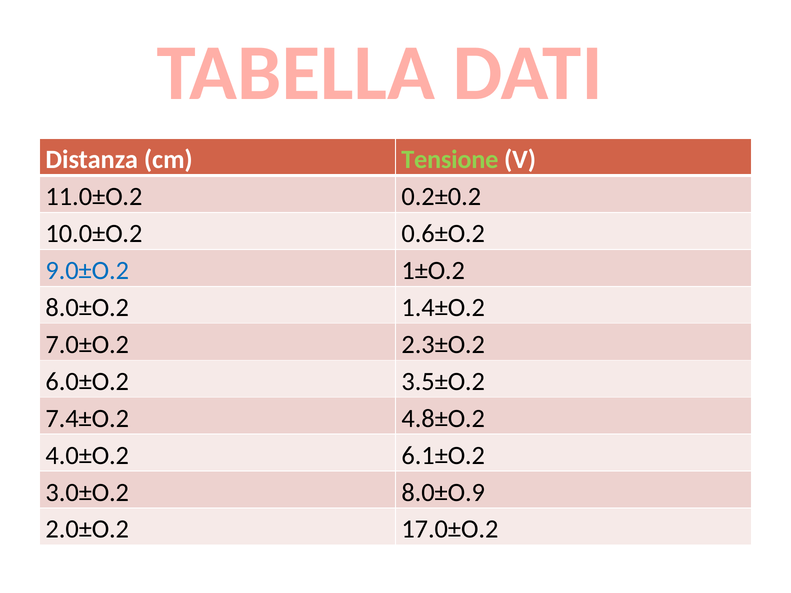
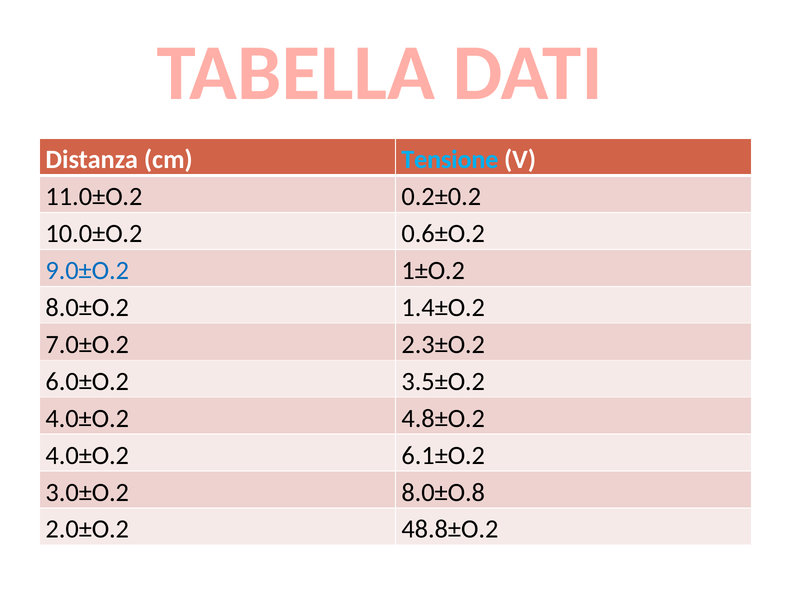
Tensione colour: light green -> light blue (450, 160)
7.4±O.2: 7.4±O.2 -> 4.0±O.2 (87, 419)
8.0±O.9: 8.0±O.9 -> 8.0±O.8 (443, 493)
17.0±O.2: 17.0±O.2 -> 48.8±O.2 (450, 530)
